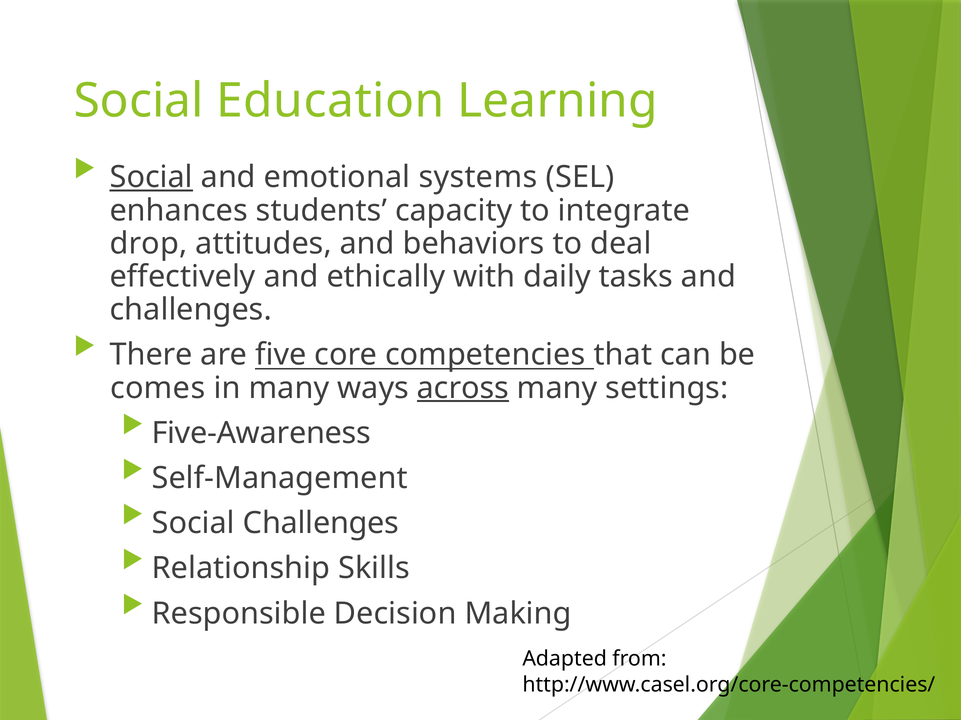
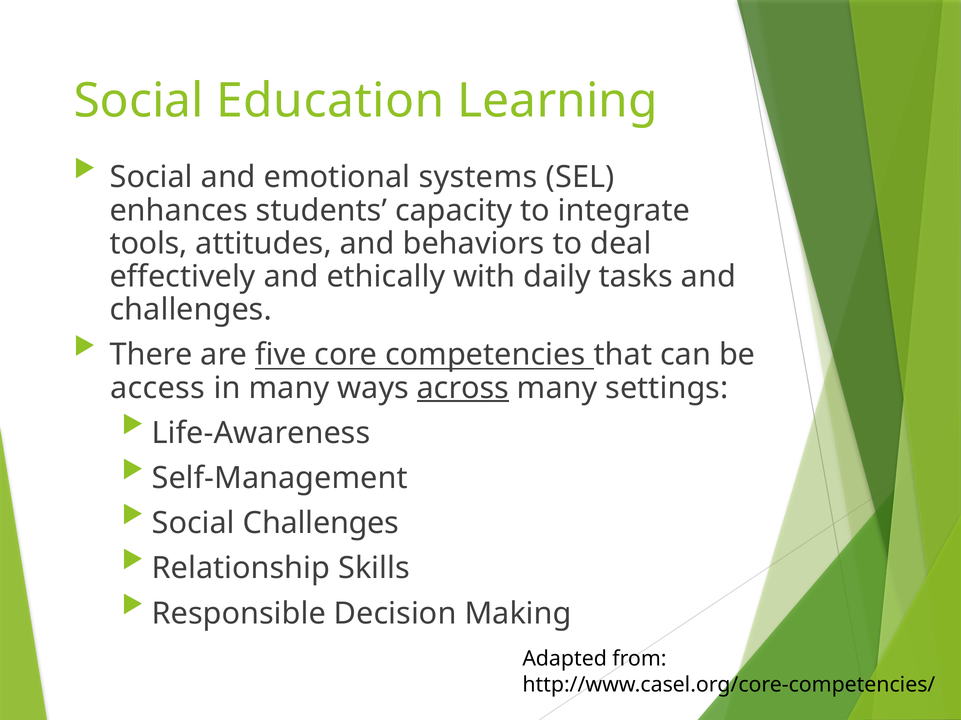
Social underline: present -> none (151, 178)
drop: drop -> tools (149, 244)
comes: comes -> access (158, 388)
Five-Awareness: Five-Awareness -> Life-Awareness (261, 434)
